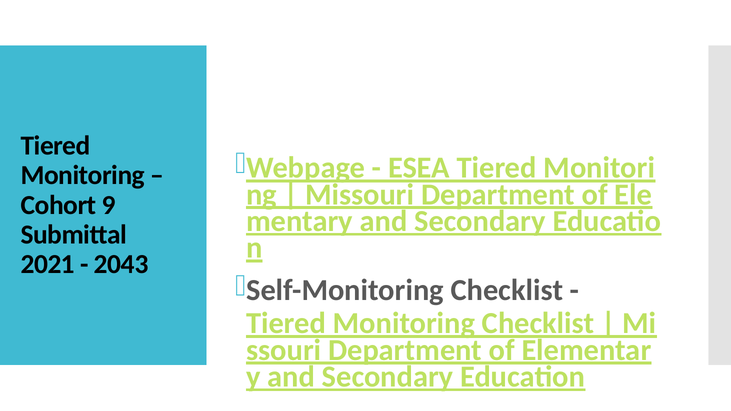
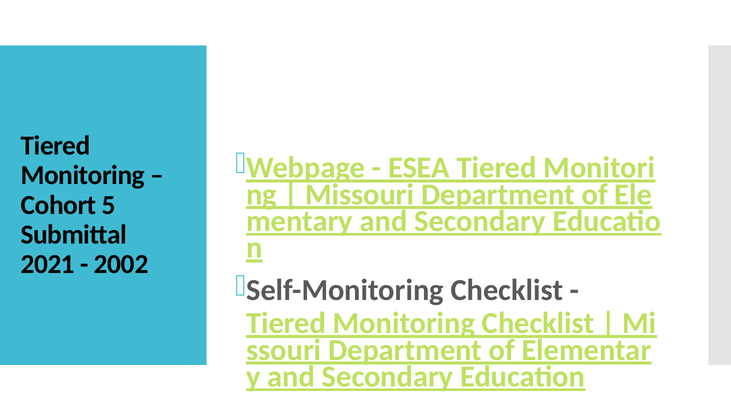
9: 9 -> 5 (108, 205)
2043: 2043 -> 2002 (121, 264)
